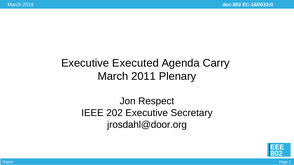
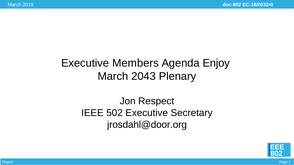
Executed: Executed -> Members (136, 63)
Carry: Carry -> Enjoy (216, 63)
2011: 2011 -> 2043 (144, 76)
202: 202 -> 502 (114, 113)
